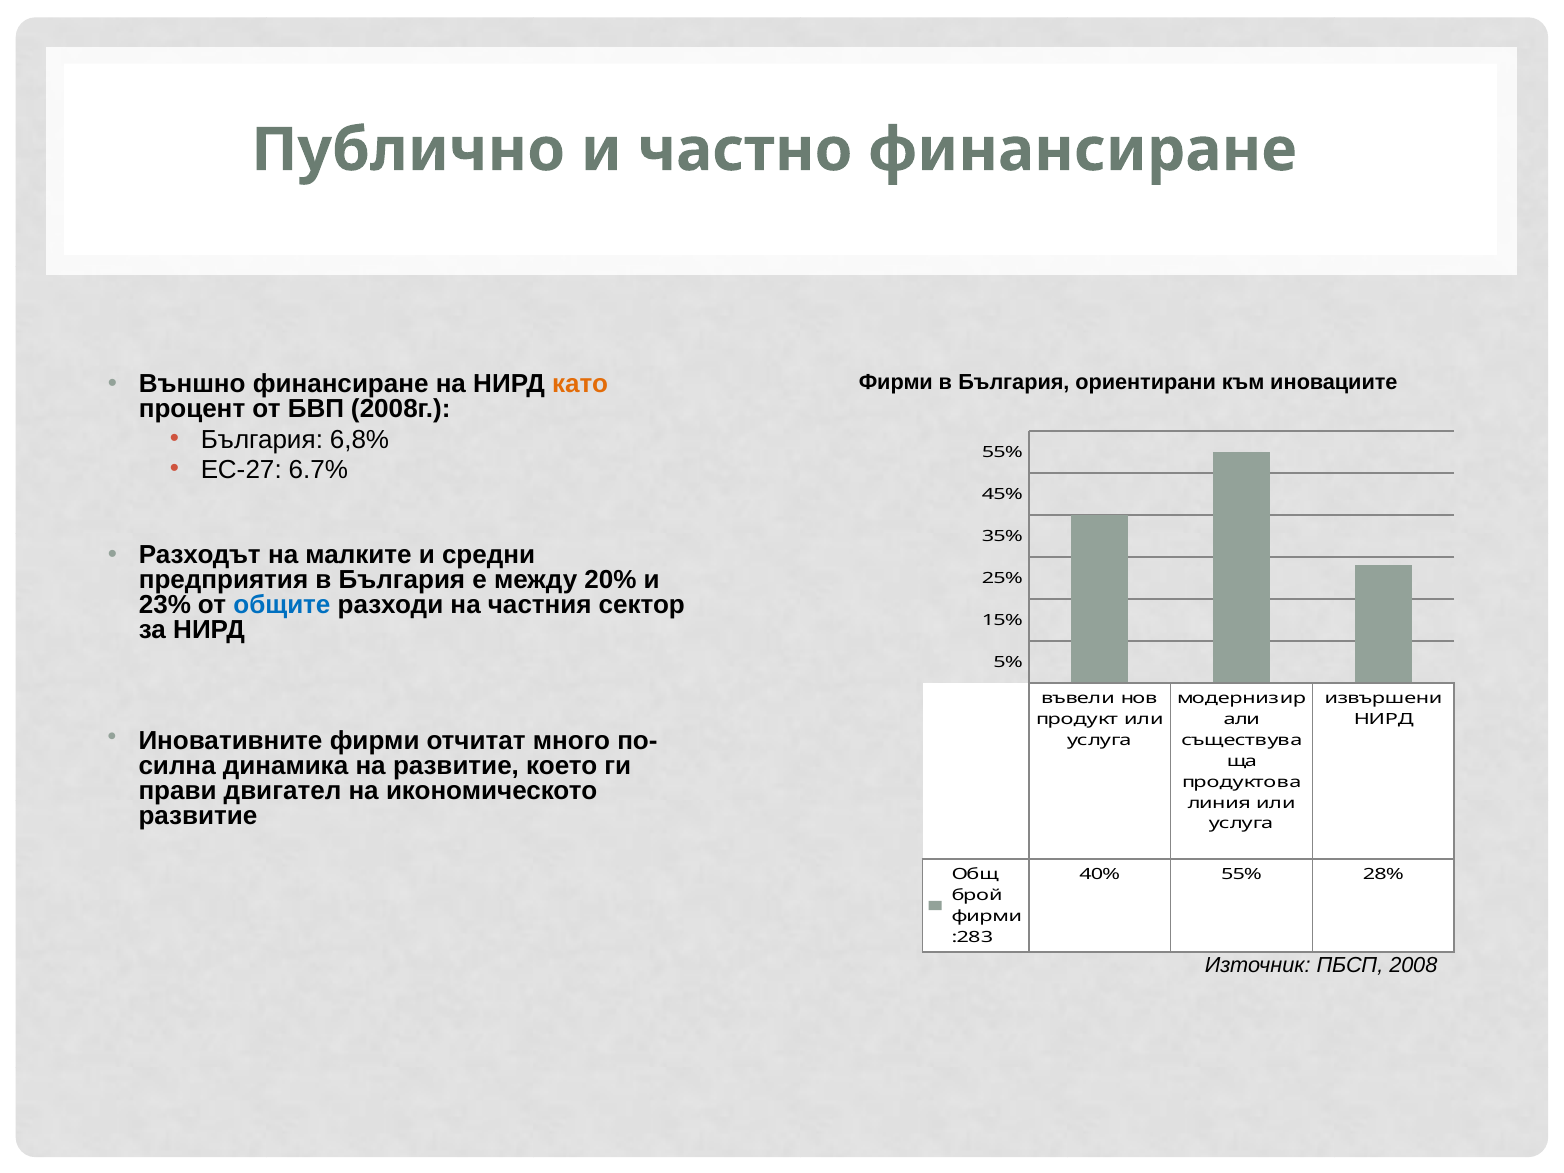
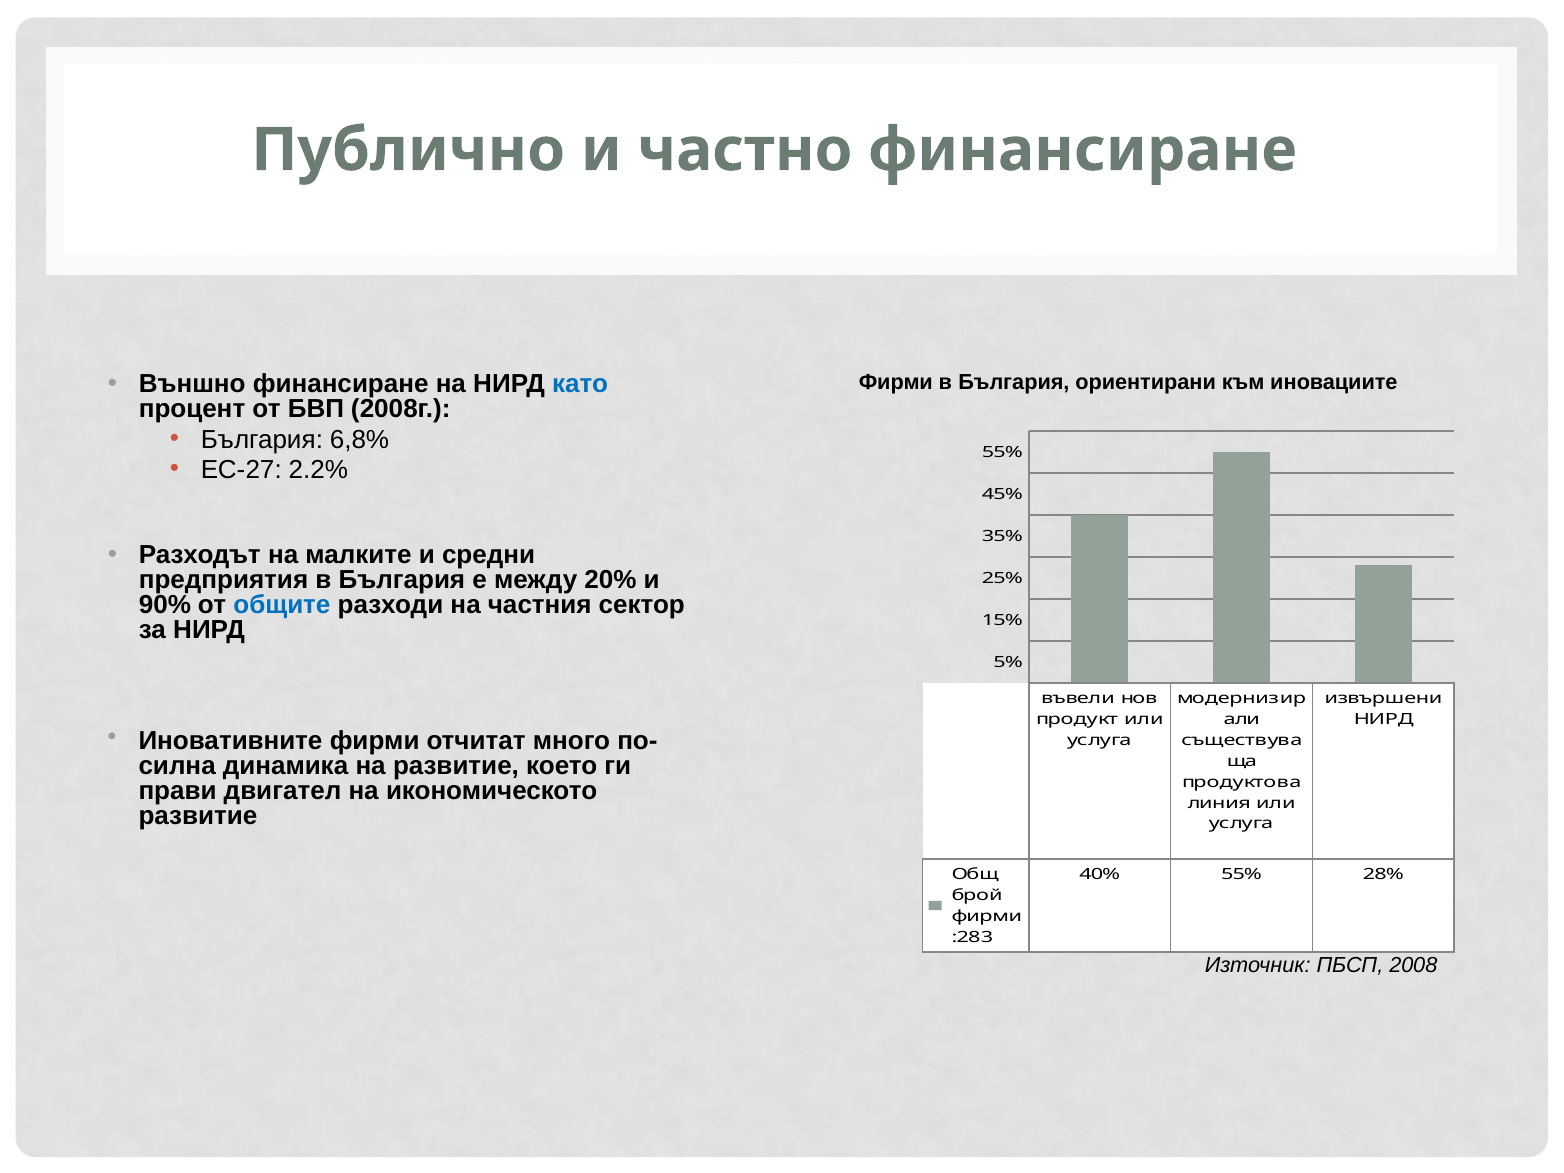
като colour: orange -> blue (580, 384)
6.7%: 6.7% -> 2.2% (318, 470)
23%: 23% -> 90% (165, 605)
